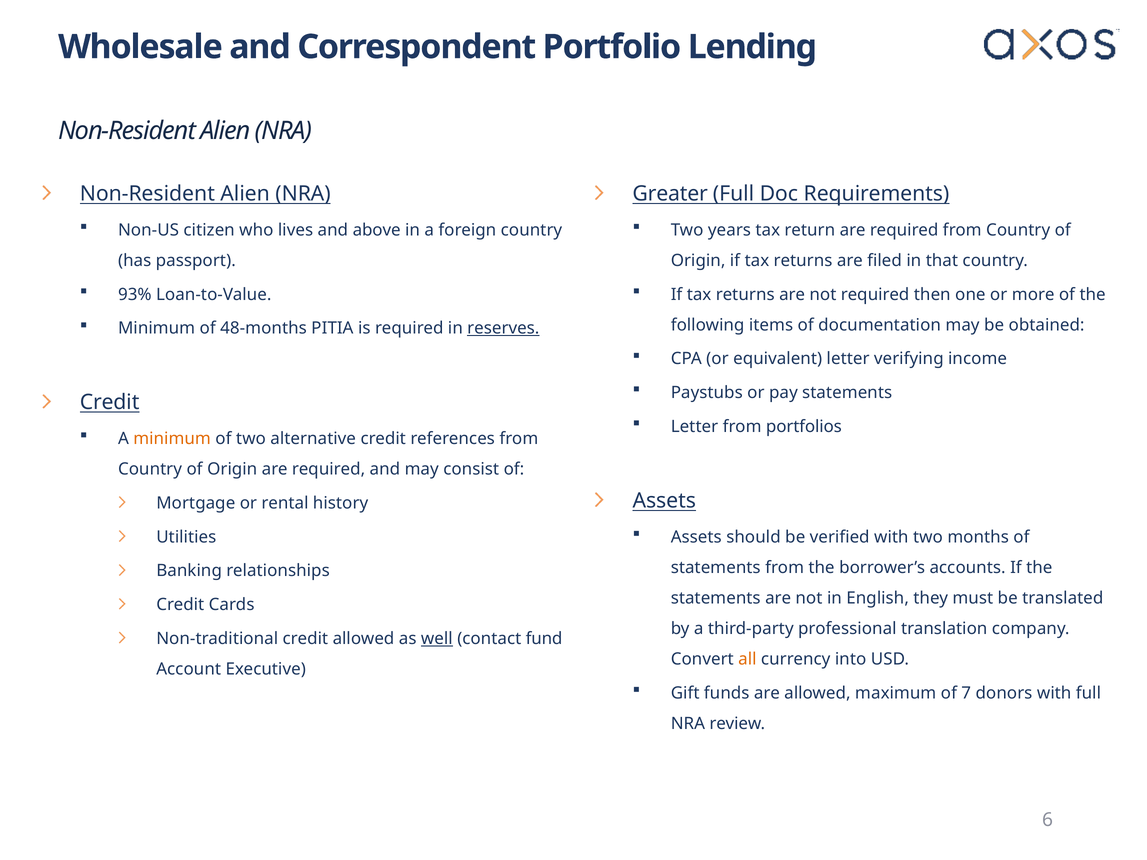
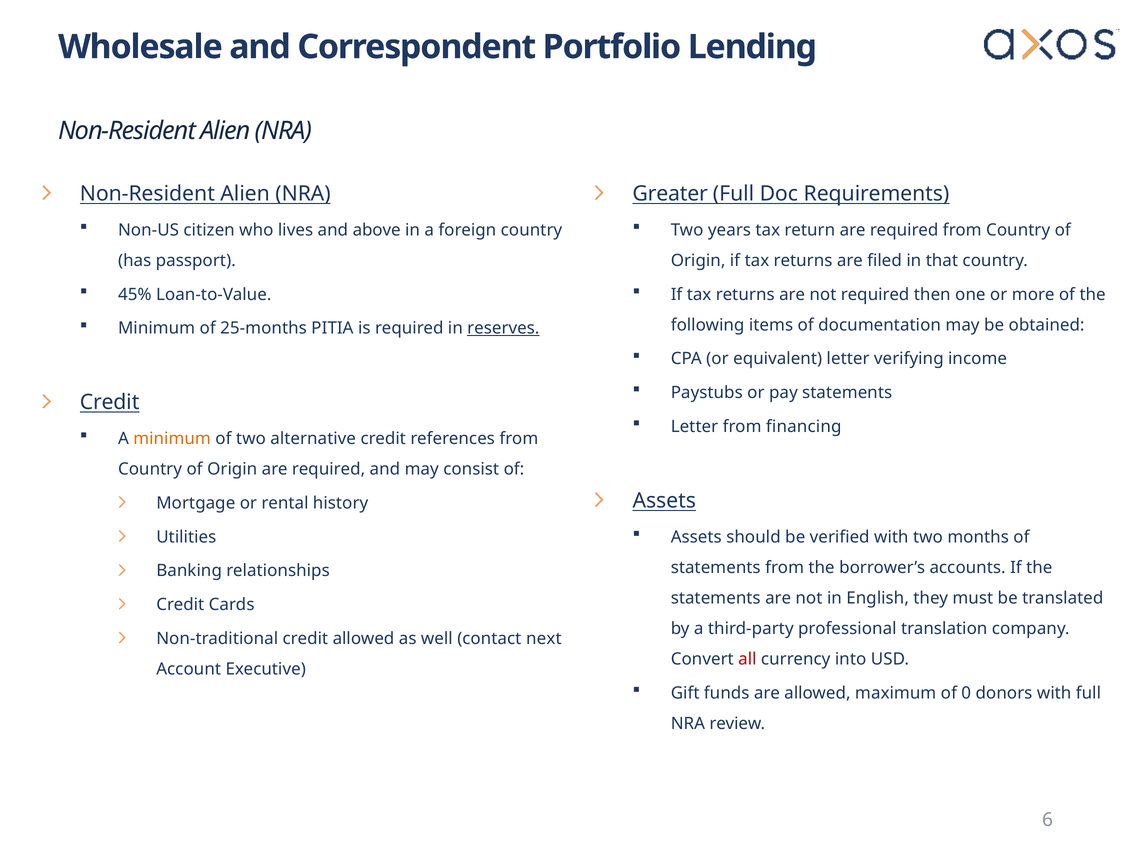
93%: 93% -> 45% (135, 295)
48-months: 48-months -> 25-months (264, 328)
portfolios: portfolios -> financing (804, 427)
well underline: present -> none (437, 639)
fund: fund -> next (544, 639)
all colour: orange -> red (747, 659)
7: 7 -> 0 (966, 693)
